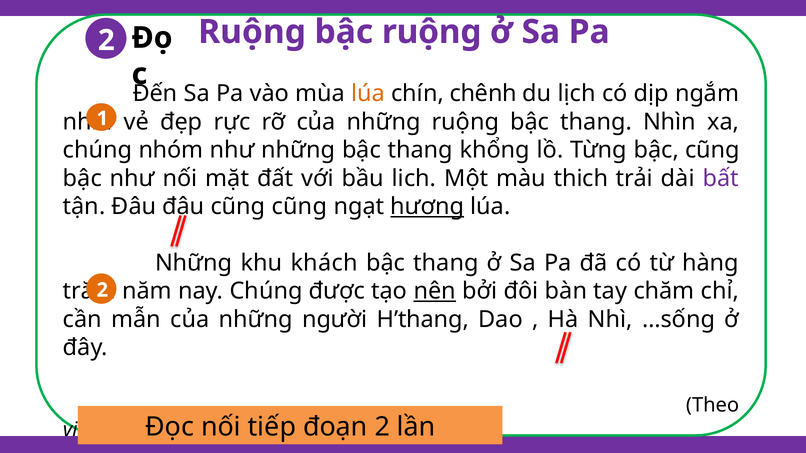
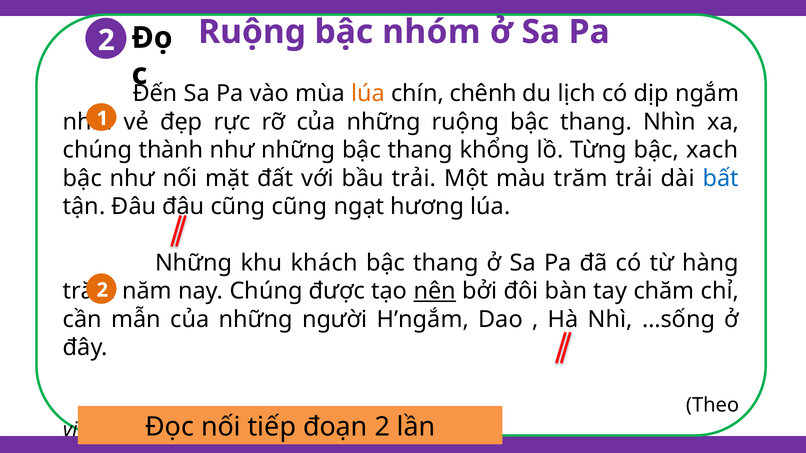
bậc ruộng: ruộng -> nhóm (431, 32)
chúng nhóm: nhóm -> thành (171, 150)
bậc cũng: cũng -> xach (712, 150)
bầu lich: lich -> trải (414, 178)
màu thich: thich -> trăm (581, 178)
bất colour: purple -> blue (721, 178)
hương underline: present -> none (427, 207)
H’thang: H’thang -> H’ngắm (423, 320)
